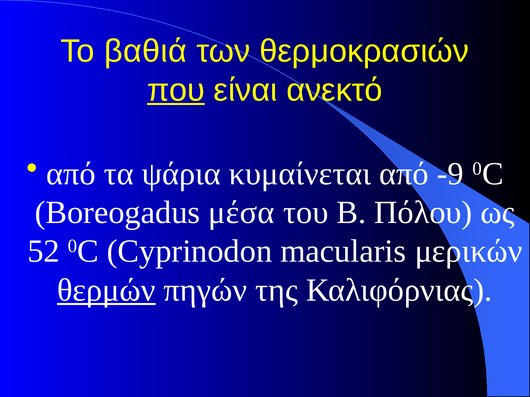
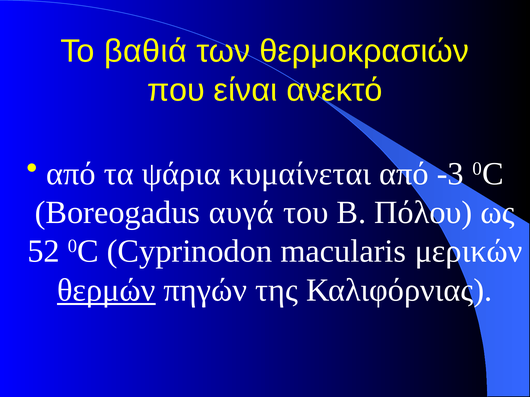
που underline: present -> none (176, 90)
-9: -9 -> -3 (450, 174)
μέσα: μέσα -> αυγά (241, 213)
